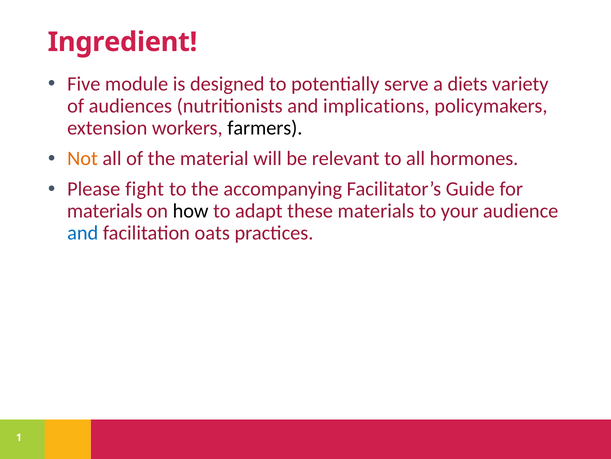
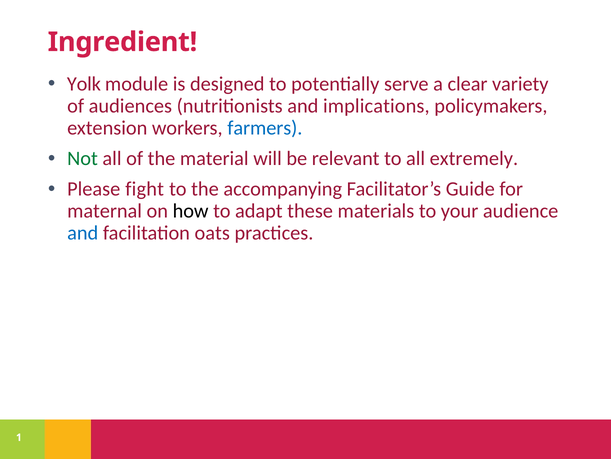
Five: Five -> Yolk (84, 84)
diets: diets -> clear (468, 84)
farmers colour: black -> blue (265, 128)
Not colour: orange -> green (83, 158)
hormones: hormones -> extremely (474, 158)
materials: materials -> maternal (105, 211)
